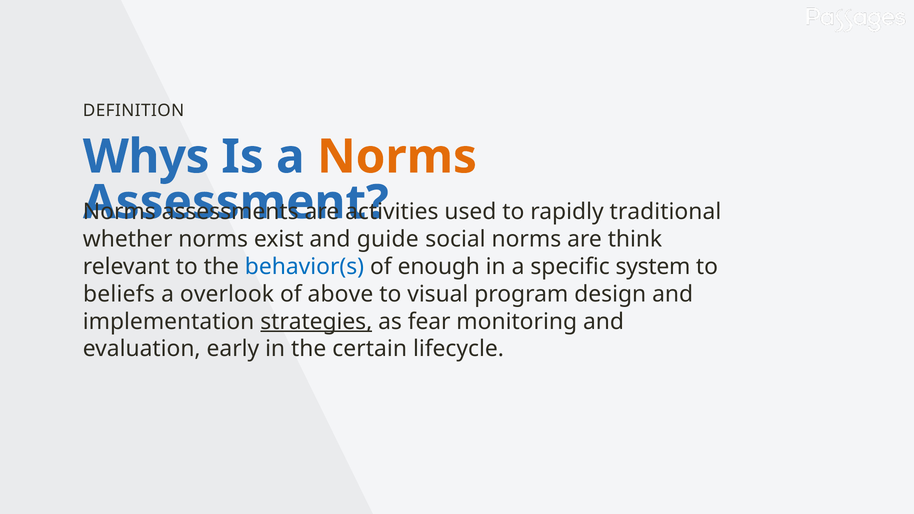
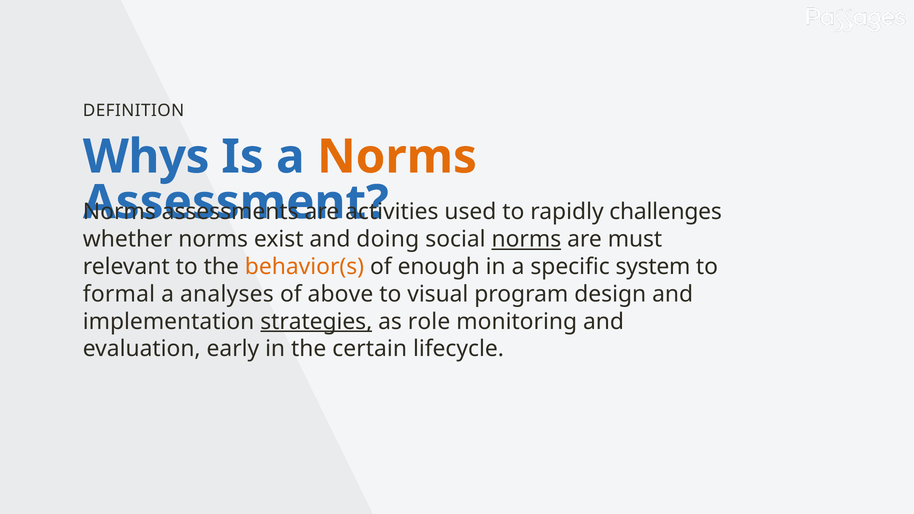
traditional: traditional -> challenges (666, 212)
guide: guide -> doing (388, 239)
norms underline: none -> present (526, 239)
think: think -> must (635, 239)
behavior(s colour: blue -> orange (304, 267)
beliefs: beliefs -> formal (119, 294)
overlook: overlook -> analyses (227, 294)
fear: fear -> role (429, 322)
